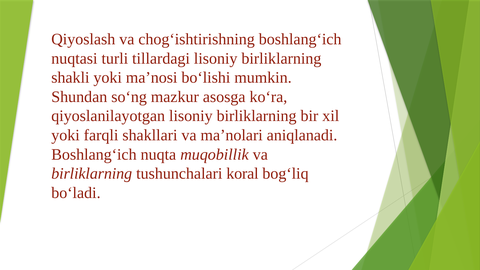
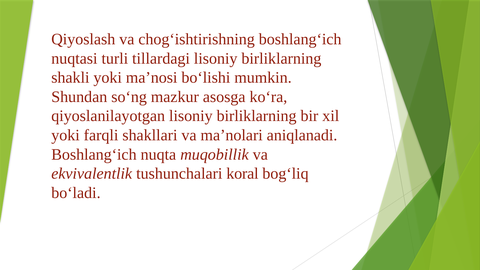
birliklarning: birliklarning -> ekvivalentlik (92, 174)
